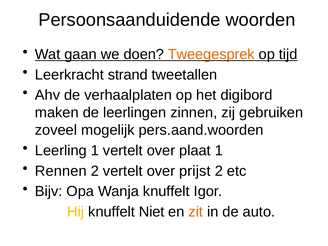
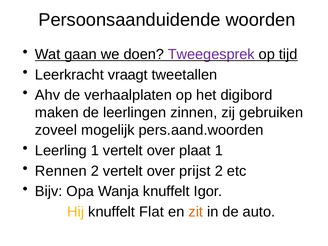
Tweegesprek colour: orange -> purple (211, 54)
strand: strand -> vraagt (128, 75)
Niet: Niet -> Flat (152, 212)
